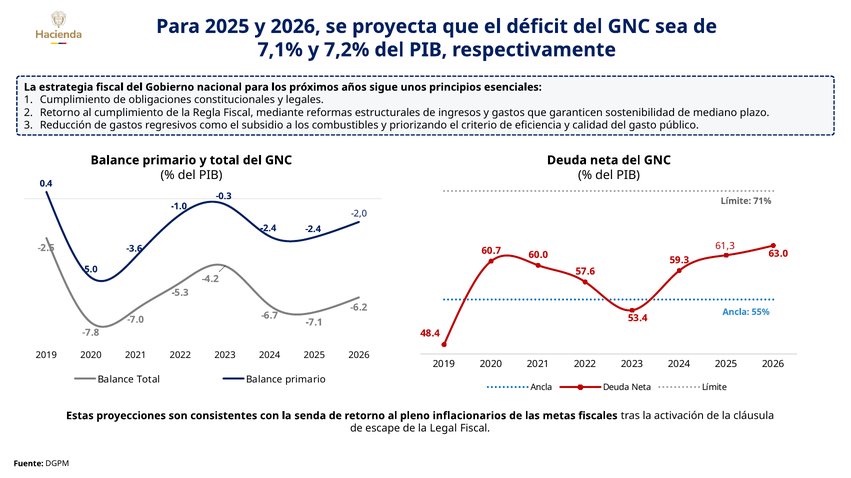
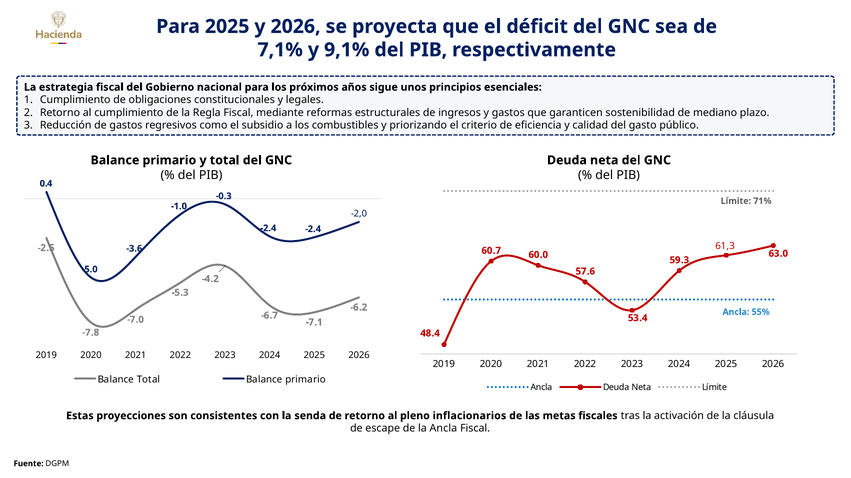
7,2%: 7,2% -> 9,1% (347, 50)
la Legal: Legal -> Ancla (443, 429)
